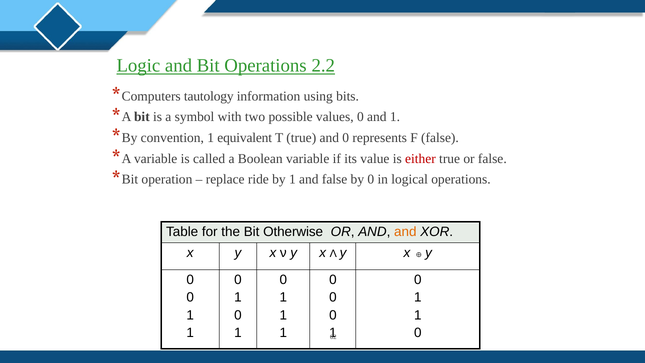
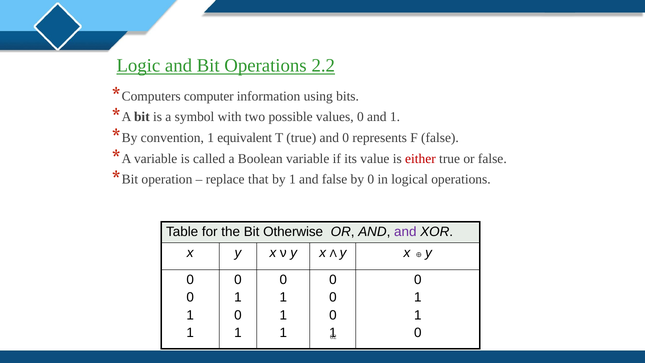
tautology: tautology -> computer (209, 96)
ride: ride -> that (258, 179)
and colour: orange -> purple (405, 232)
